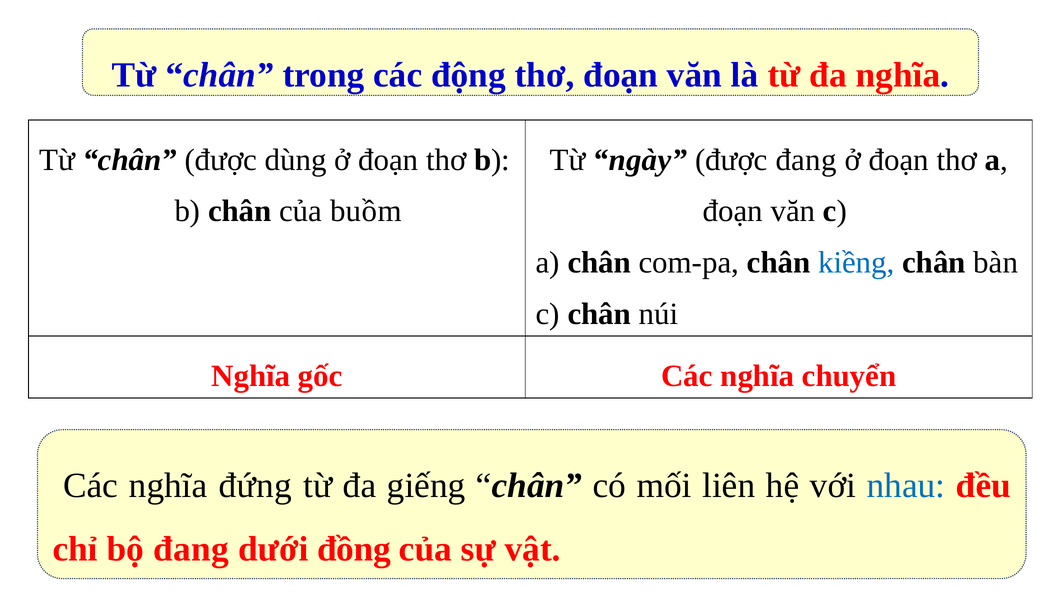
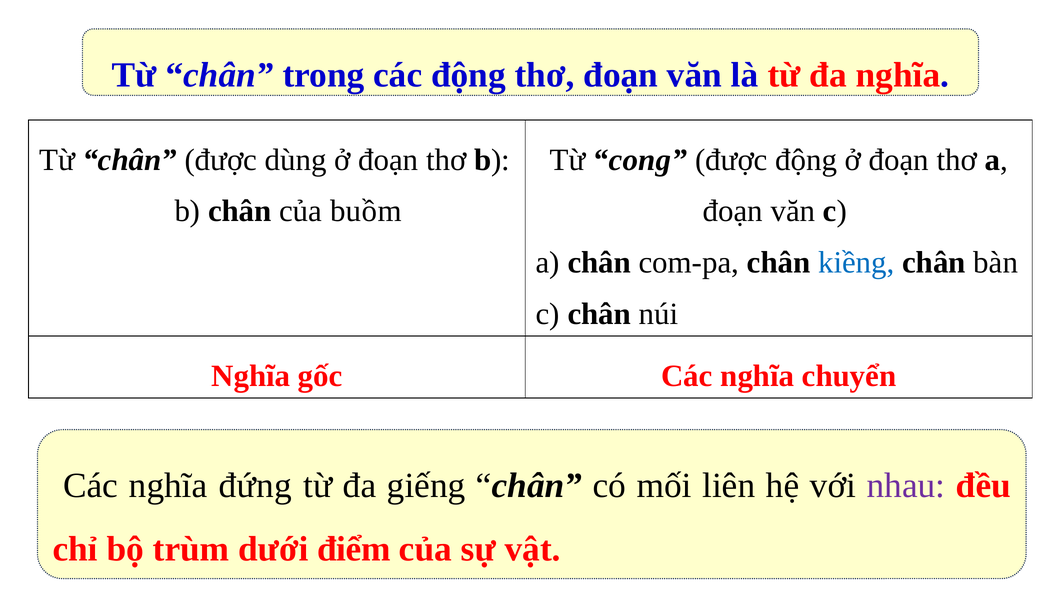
ngày: ngày -> cong (640, 160)
được đang: đang -> động (806, 160)
nhau colour: blue -> purple (906, 485)
bộ đang: đang -> trùm (191, 549)
đồng: đồng -> điểm (354, 549)
